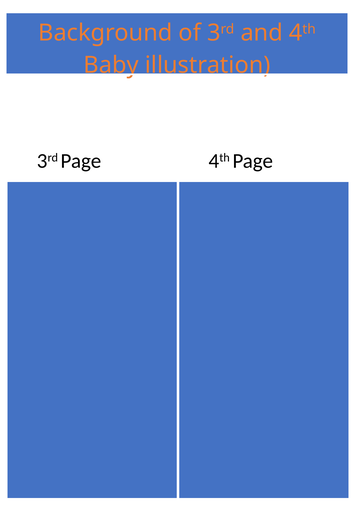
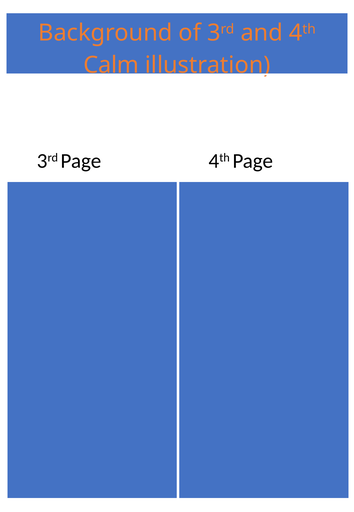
Baby: Baby -> Calm (111, 65)
